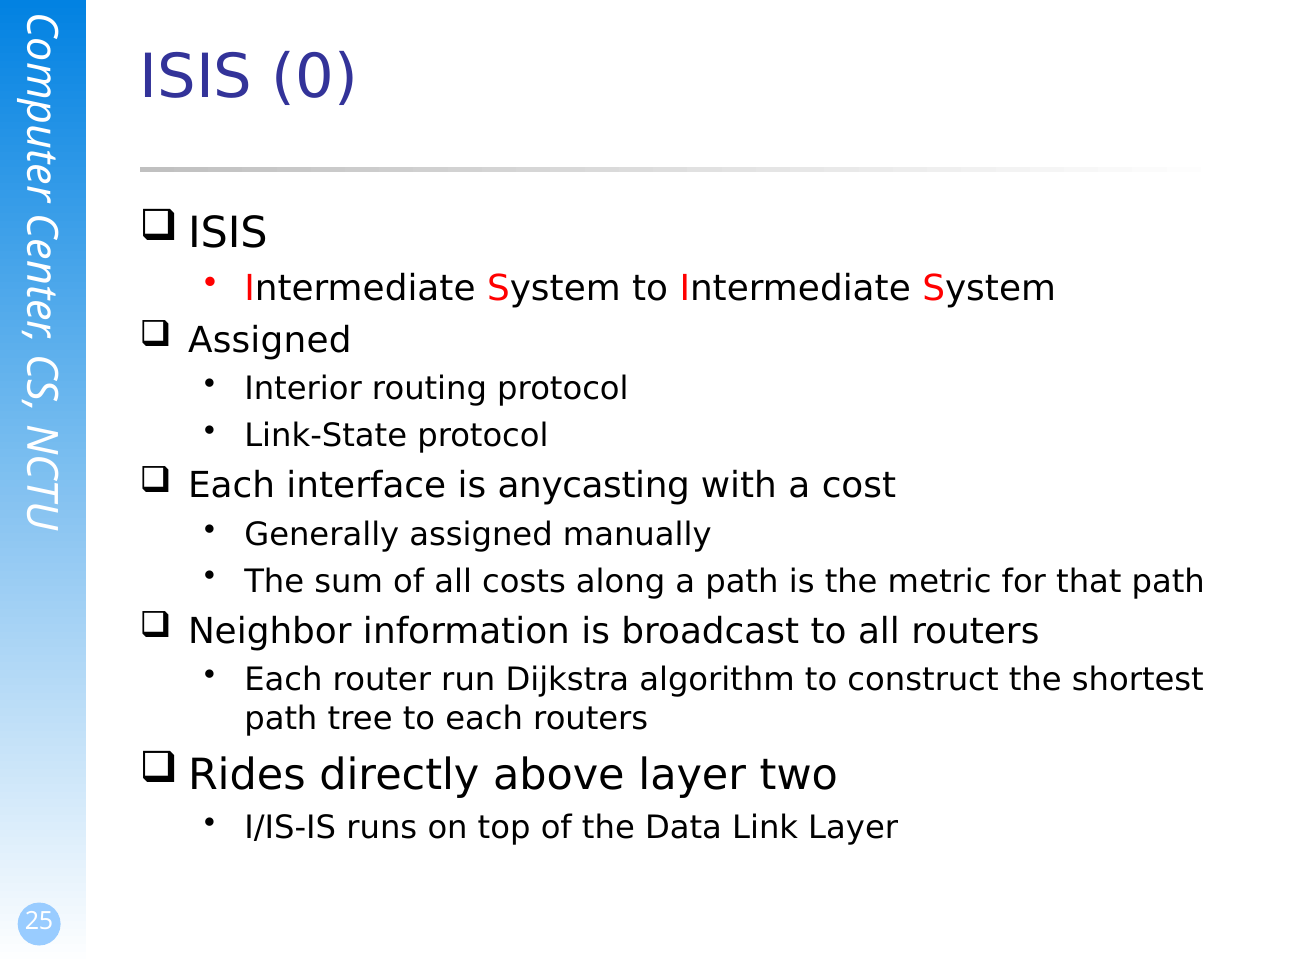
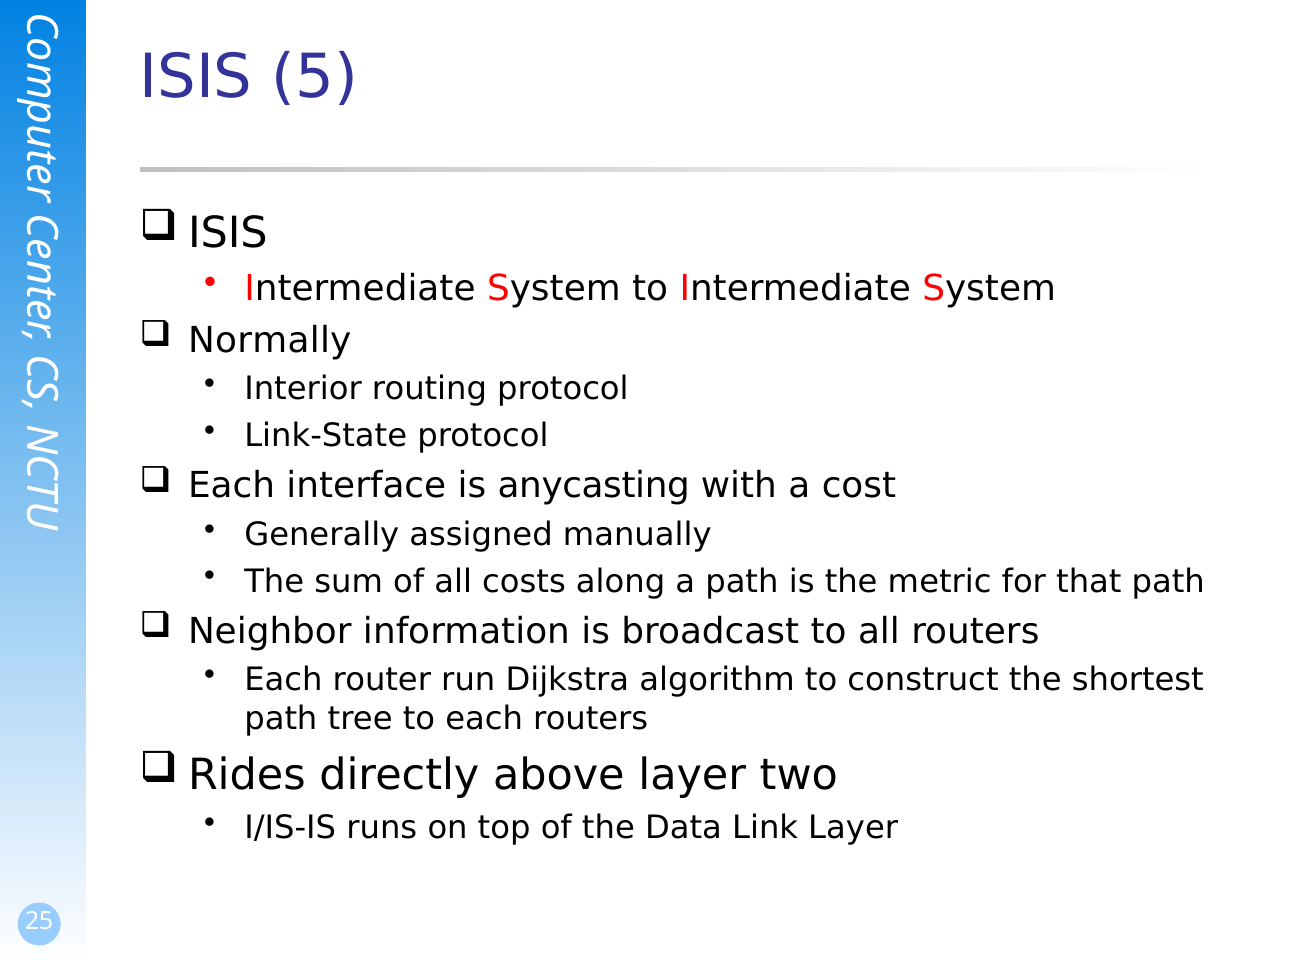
0: 0 -> 5 (315, 77)
Assigned: Assigned -> Normally (270, 341)
